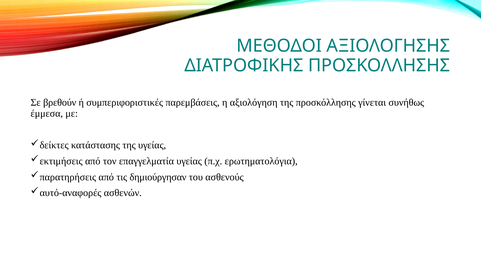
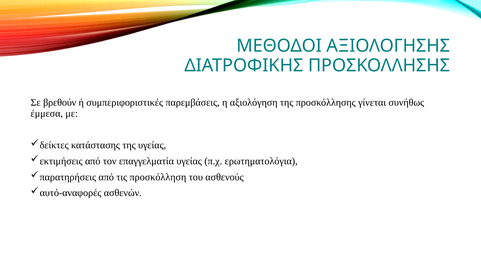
δημιούργησαν: δημιούργησαν -> προσκόλληση (158, 177)
